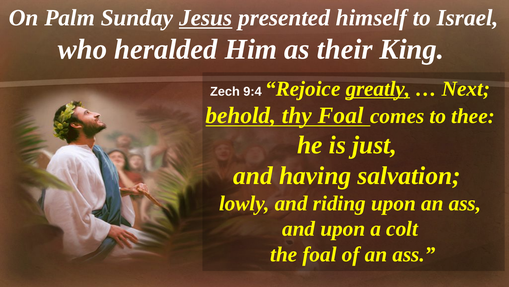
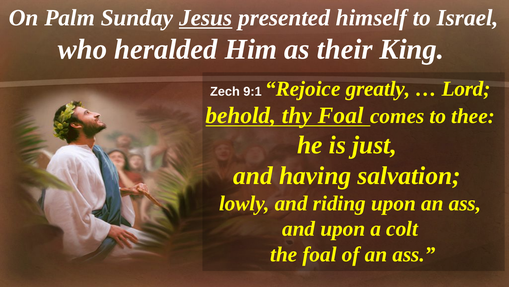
9:4: 9:4 -> 9:1 (253, 91)
greatly underline: present -> none (378, 88)
Next: Next -> Lord (466, 88)
